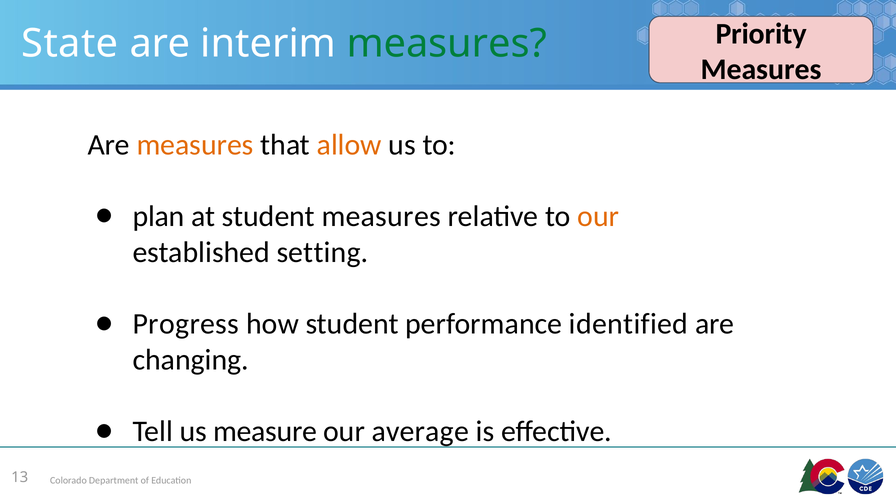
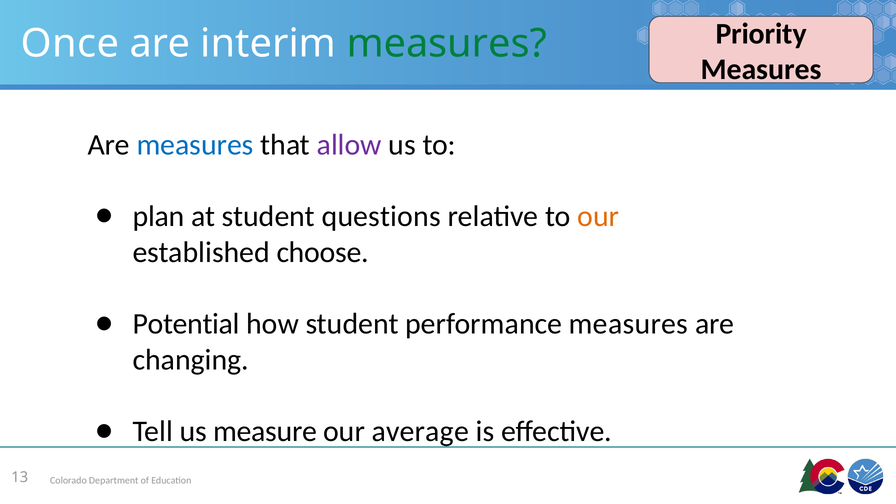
State: State -> Once (70, 44)
measures colour: orange -> blue (195, 145)
allow colour: orange -> purple (349, 145)
student measures: measures -> questions (381, 216)
setting: setting -> choose (323, 252)
Progress: Progress -> Potential (186, 324)
performance identified: identified -> measures (629, 324)
